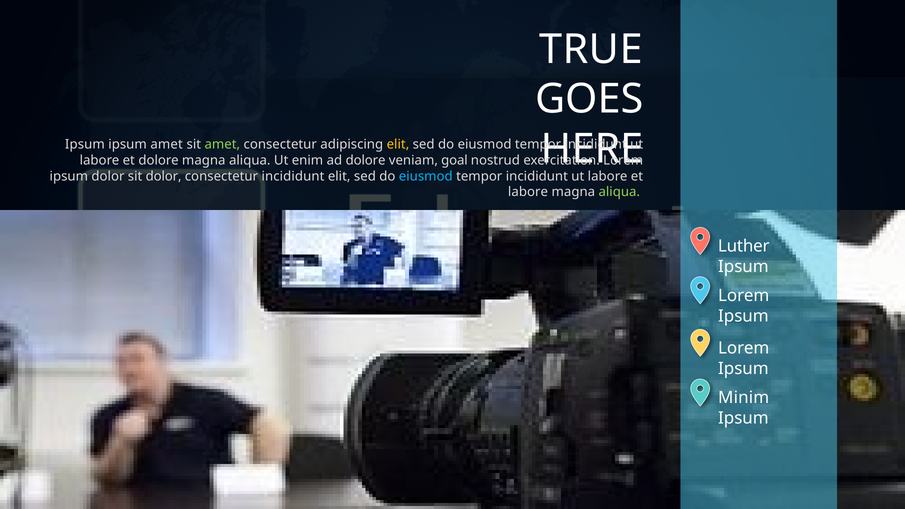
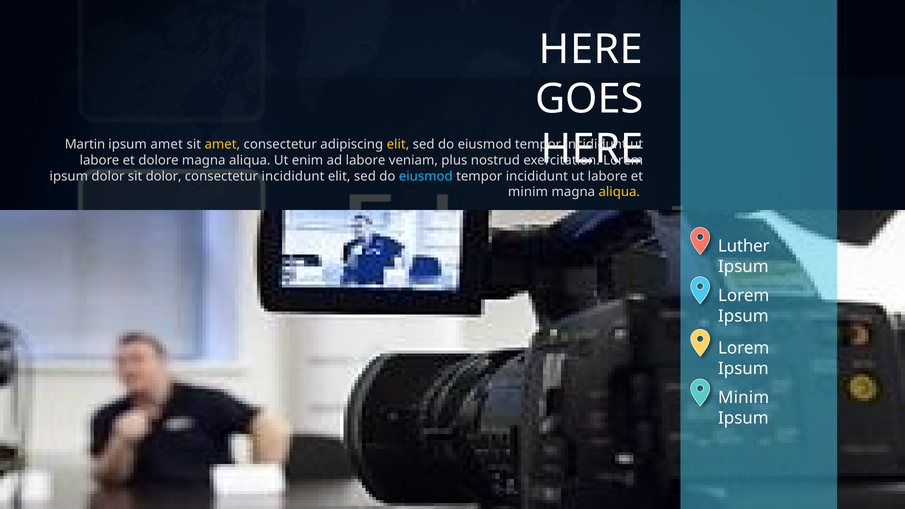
TRUE: TRUE -> HERE (591, 49)
Ipsum: Ipsum -> Martin (85, 145)
amet colour: light green -> yellow (222, 145)
ad dolore: dolore -> labore (366, 160)
goal: goal -> plus (454, 160)
labore: labore -> minim (528, 192)
aliqua colour: light green -> yellow (619, 192)
